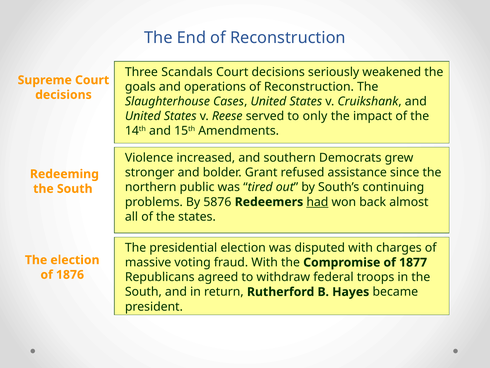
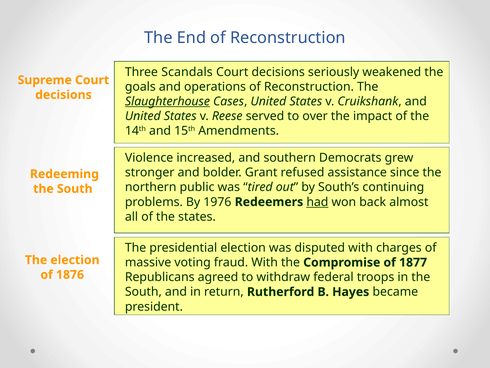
Slaughterhouse underline: none -> present (167, 101)
only: only -> over (315, 116)
5876: 5876 -> 1976 (217, 202)
